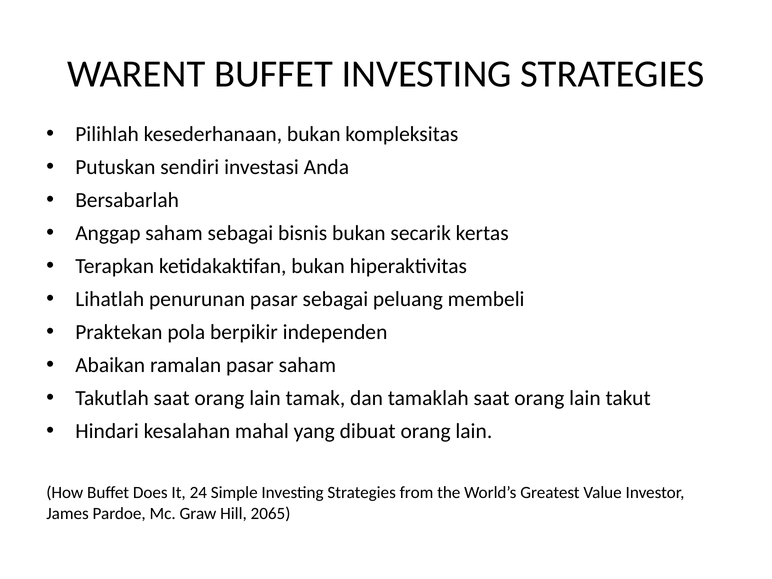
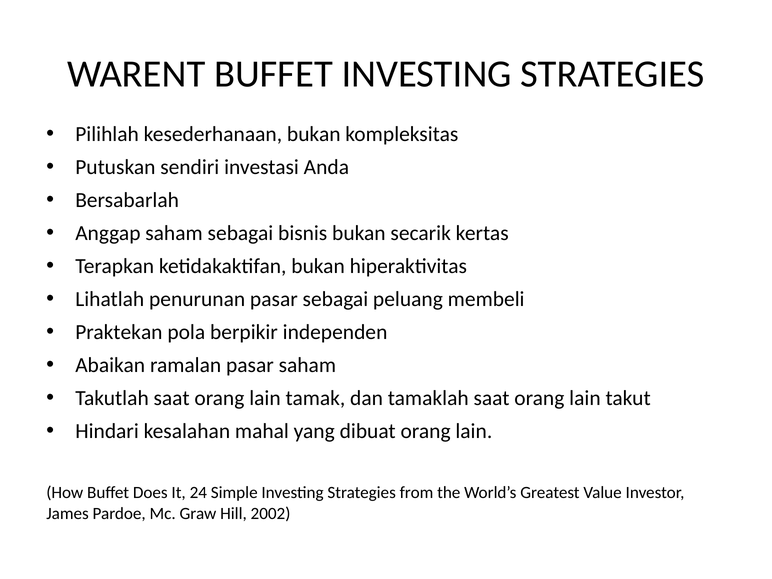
2065: 2065 -> 2002 (271, 513)
